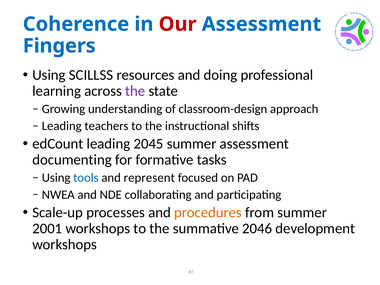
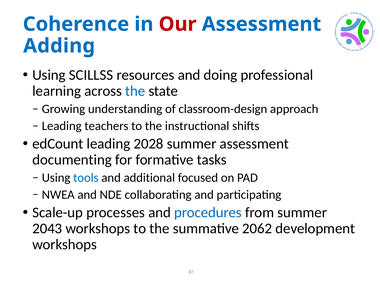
Fingers: Fingers -> Adding (59, 46)
the colour: purple -> blue (135, 91)
2045: 2045 -> 2028 (149, 144)
represent: represent -> additional (149, 178)
procedures colour: orange -> blue (208, 213)
2001: 2001 -> 2043 (47, 228)
2046: 2046 -> 2062 (257, 228)
